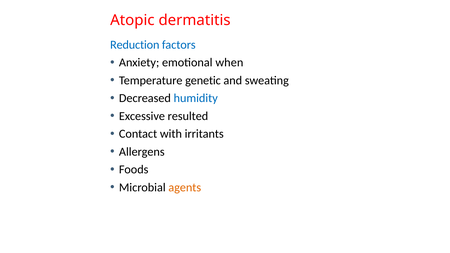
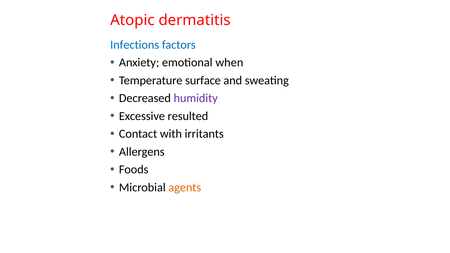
Reduction: Reduction -> Infections (135, 45)
genetic: genetic -> surface (203, 80)
humidity colour: blue -> purple (196, 98)
